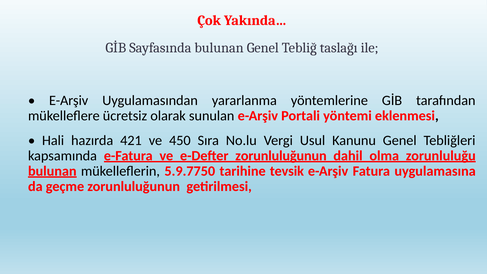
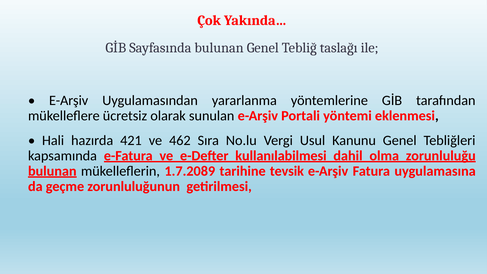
450: 450 -> 462 (180, 140)
e-Defter zorunluluğunun: zorunluluğunun -> kullanılabilmesi (281, 156)
5.9.7750: 5.9.7750 -> 1.7.2089 (190, 171)
